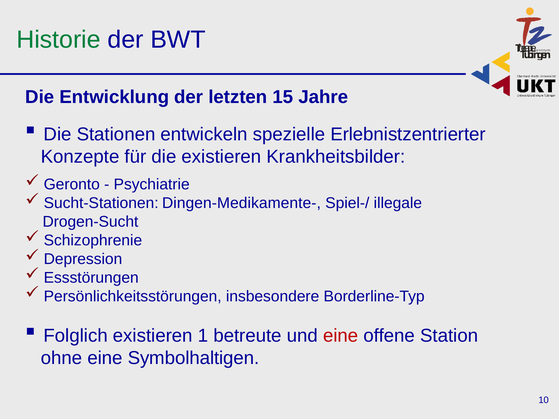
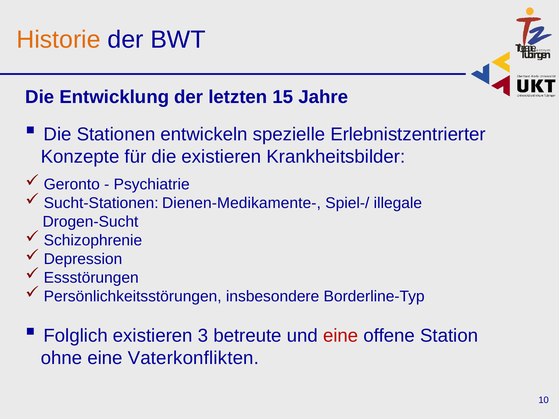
Historie colour: green -> orange (59, 40)
Dingen-Medikamente-: Dingen-Medikamente- -> Dienen-Medikamente- (241, 203)
1: 1 -> 3 (203, 336)
Symbolhaltigen: Symbolhaltigen -> Vaterkonflikten (193, 358)
